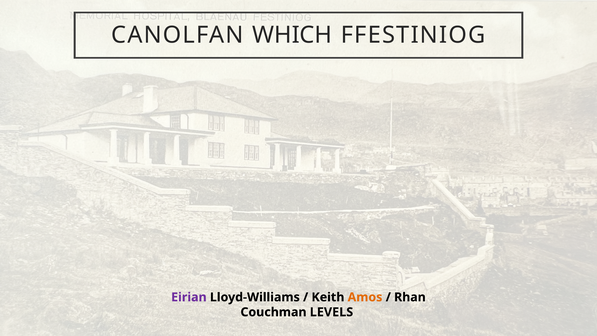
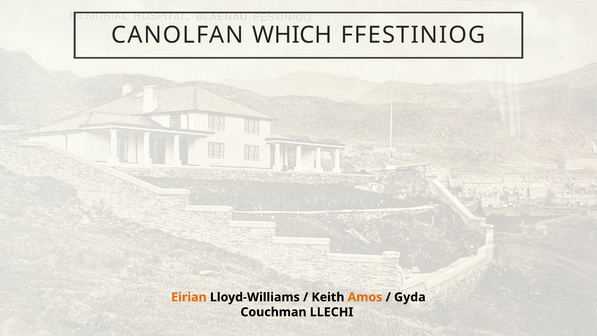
Eirian colour: purple -> orange (189, 297)
Rhan: Rhan -> Gyda (410, 297)
LEVELS: LEVELS -> LLECHI (332, 312)
